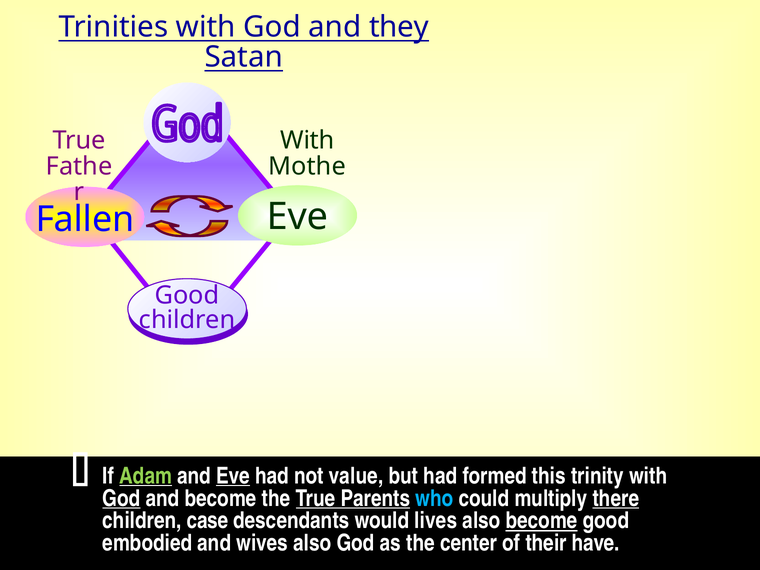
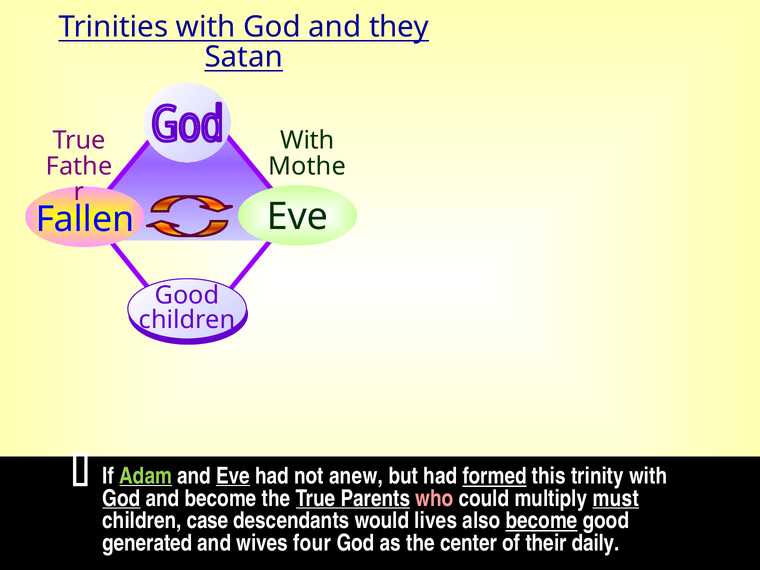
value: value -> anew (356, 476)
formed underline: none -> present (495, 476)
who colour: light blue -> pink (434, 499)
there: there -> must (616, 499)
embodied: embodied -> generated (147, 543)
wives also: also -> four (312, 543)
have: have -> daily (596, 543)
